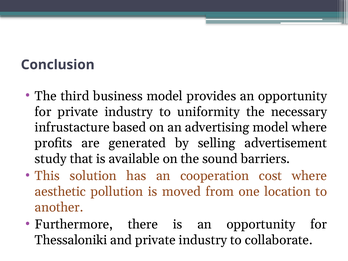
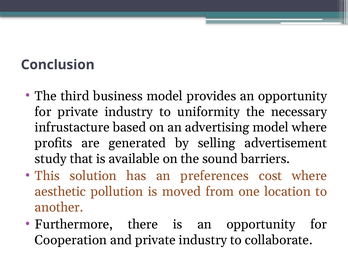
cooperation: cooperation -> preferences (215, 176)
Thessaloniki: Thessaloniki -> Cooperation (71, 240)
